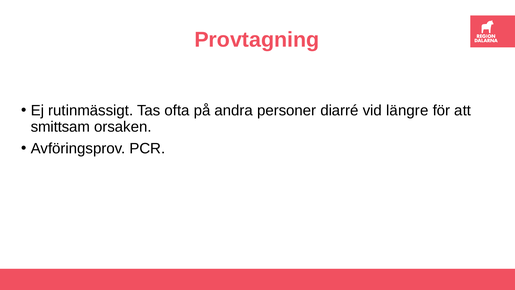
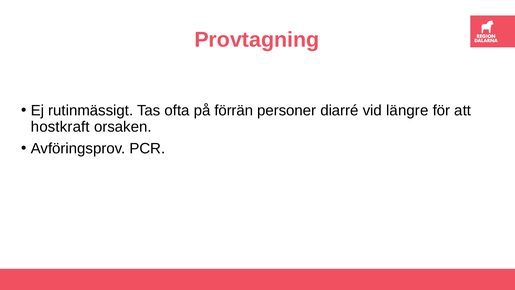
andra: andra -> förrän (234, 110)
smittsam: smittsam -> hostkraft (60, 127)
